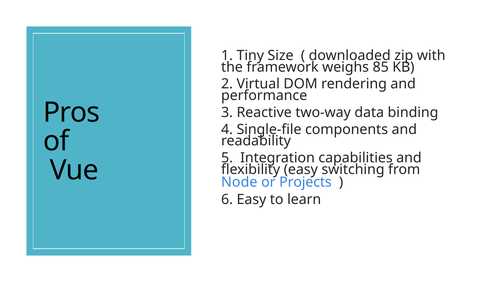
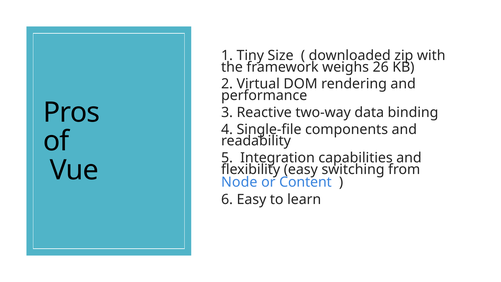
85: 85 -> 26 (381, 67)
Projects: Projects -> Content (305, 182)
